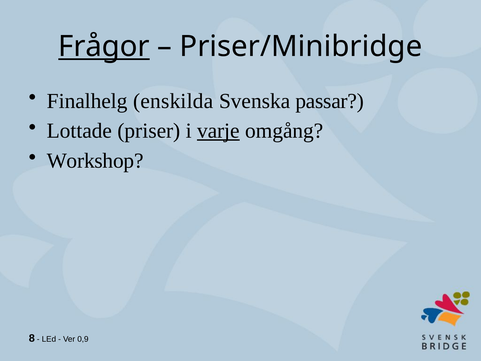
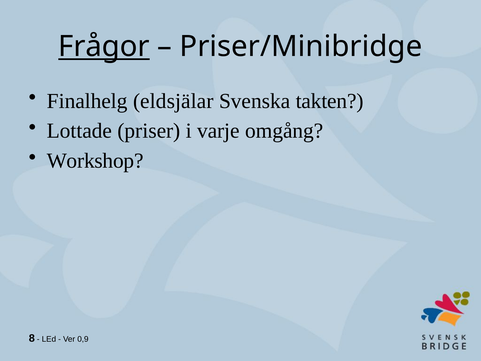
enskilda: enskilda -> eldsjälar (173, 101)
passar: passar -> takten (330, 101)
varje underline: present -> none (218, 131)
